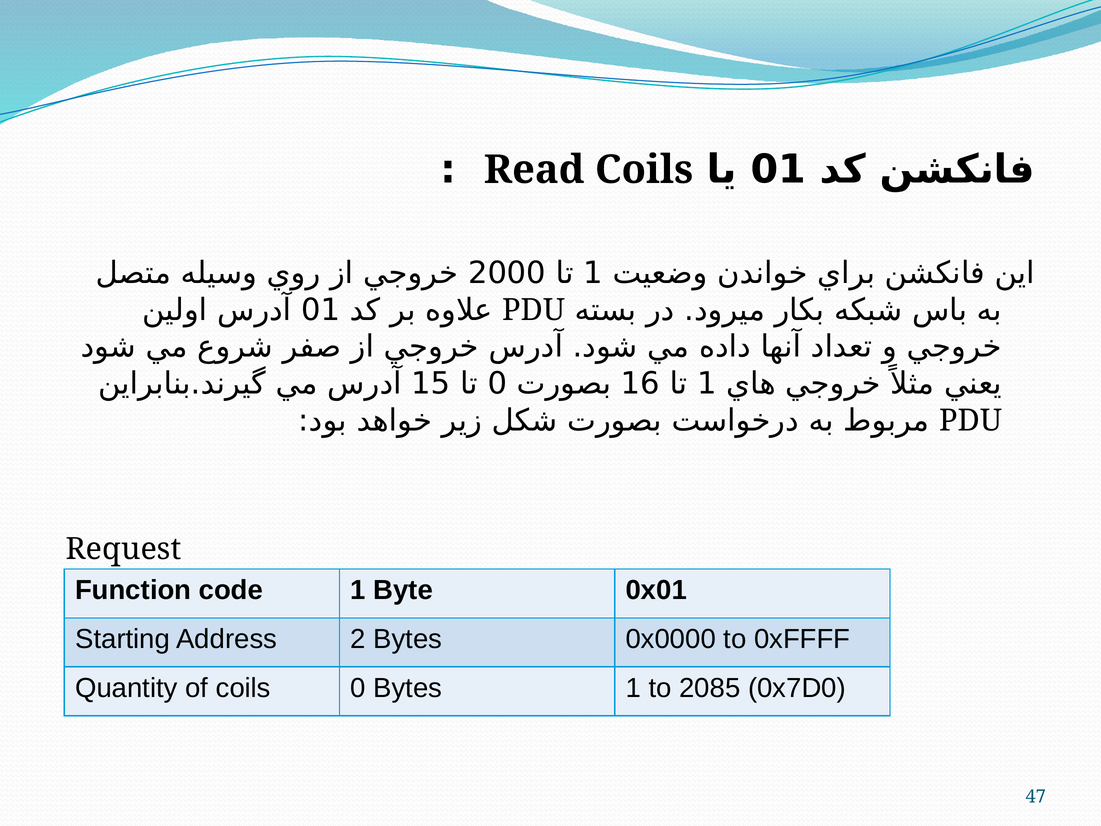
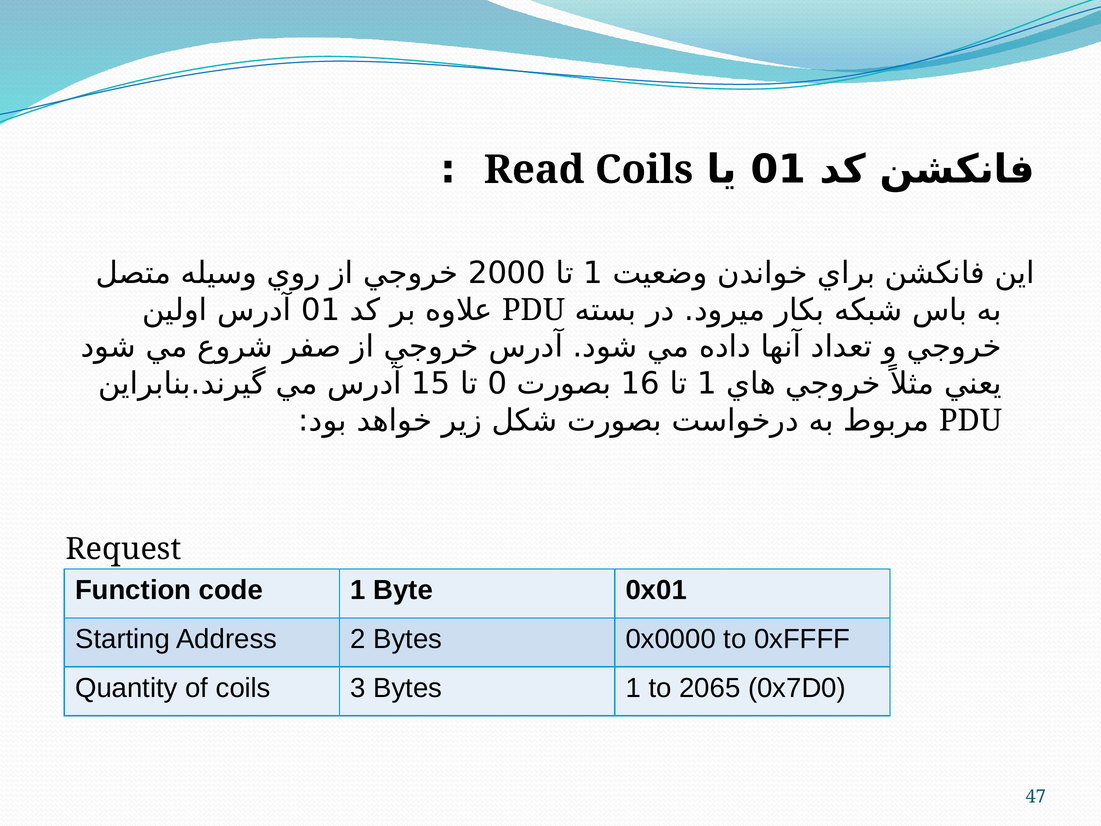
coils 0: 0 -> 3 (358, 688)
2085: 2085 -> 2065 (710, 688)
